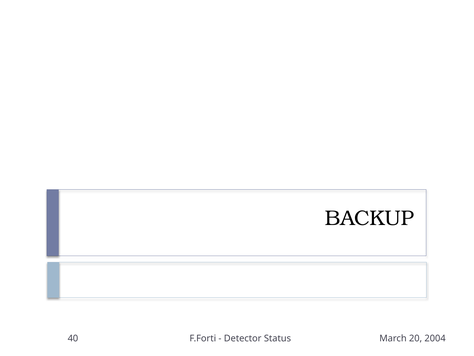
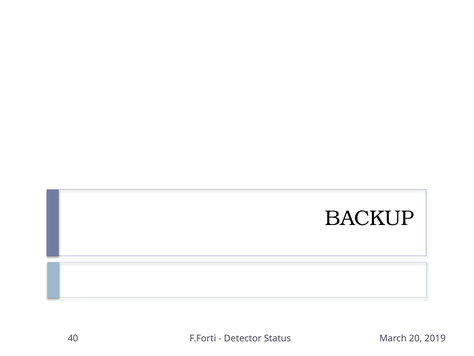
2004: 2004 -> 2019 (435, 338)
